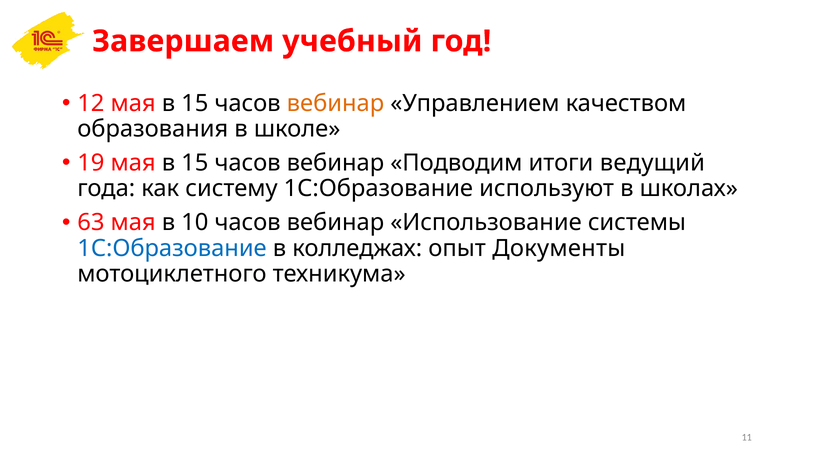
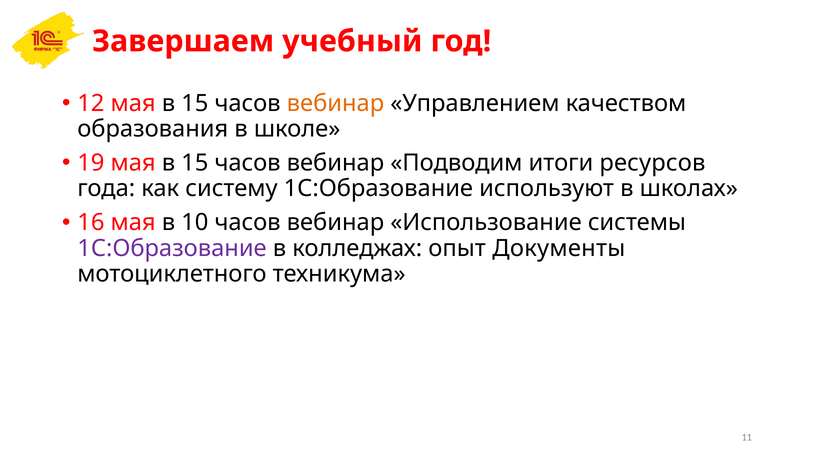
ведущий: ведущий -> ресурсов (652, 163)
63: 63 -> 16 (91, 223)
1С:Образование colour: blue -> purple (172, 248)
